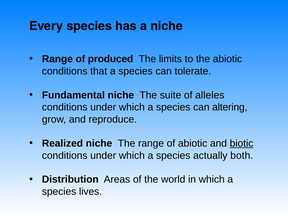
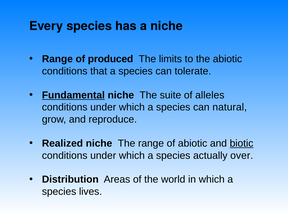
Fundamental underline: none -> present (73, 95)
altering: altering -> natural (230, 107)
both: both -> over (242, 155)
